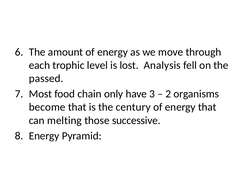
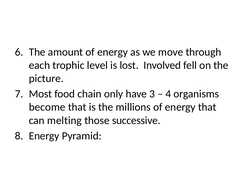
Analysis: Analysis -> Involved (162, 65)
passed: passed -> picture (46, 78)
2: 2 -> 4 (168, 94)
century: century -> millions (133, 107)
